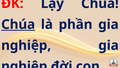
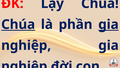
gia underline: none -> present (108, 24)
